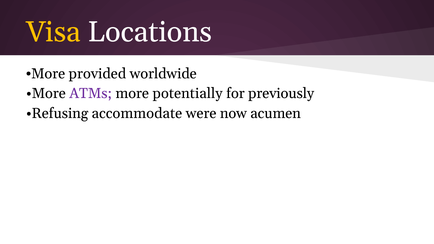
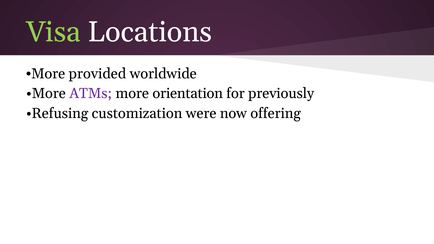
Visa colour: yellow -> light green (53, 32)
potentially: potentially -> orientation (188, 94)
accommodate: accommodate -> customization (137, 114)
acumen: acumen -> offering (276, 114)
